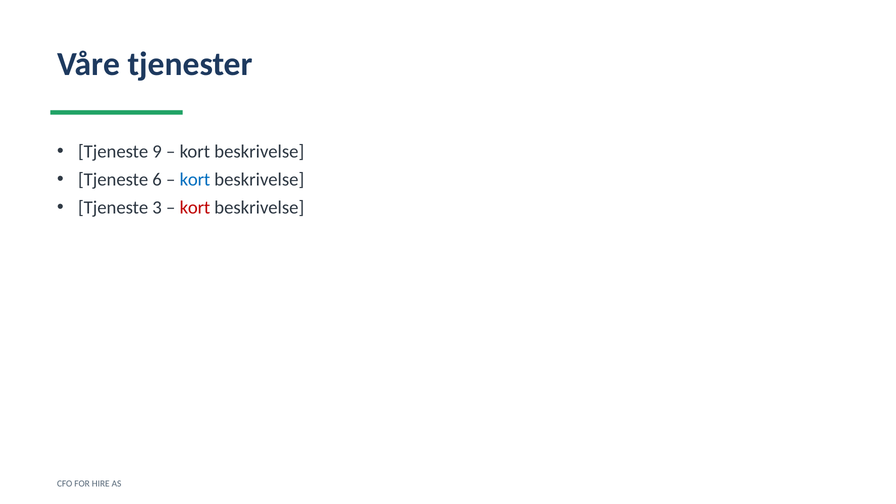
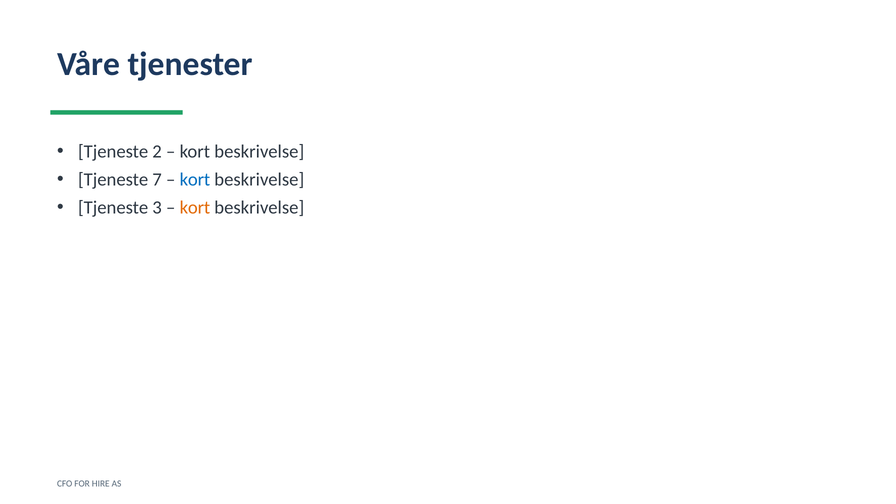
9: 9 -> 2 (157, 152)
6: 6 -> 7 (157, 180)
kort colour: red -> orange (195, 208)
